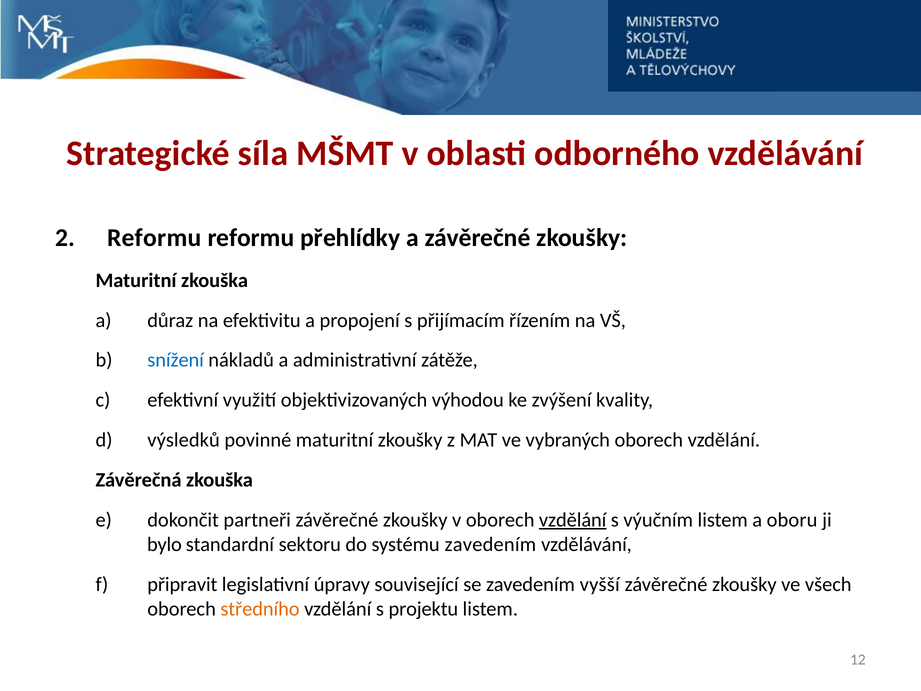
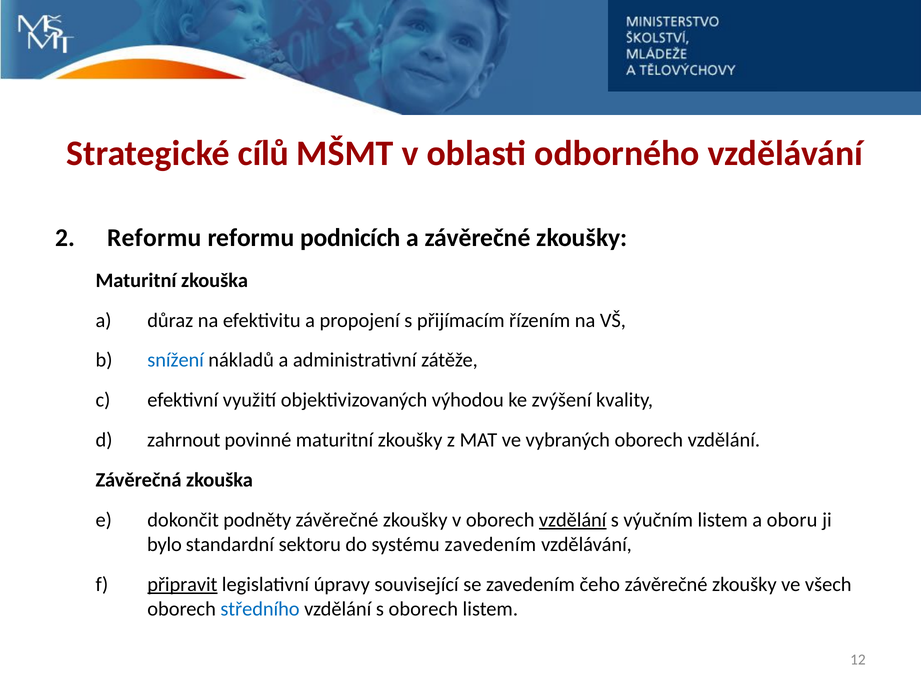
síla: síla -> cílů (263, 154)
přehlídky: přehlídky -> podnicích (350, 238)
výsledků: výsledků -> zahrnout (184, 440)
partneři: partneři -> podněty (257, 520)
připravit underline: none -> present (182, 584)
vyšší: vyšší -> čeho (600, 584)
středního colour: orange -> blue (260, 609)
s projektu: projektu -> oborech (423, 609)
